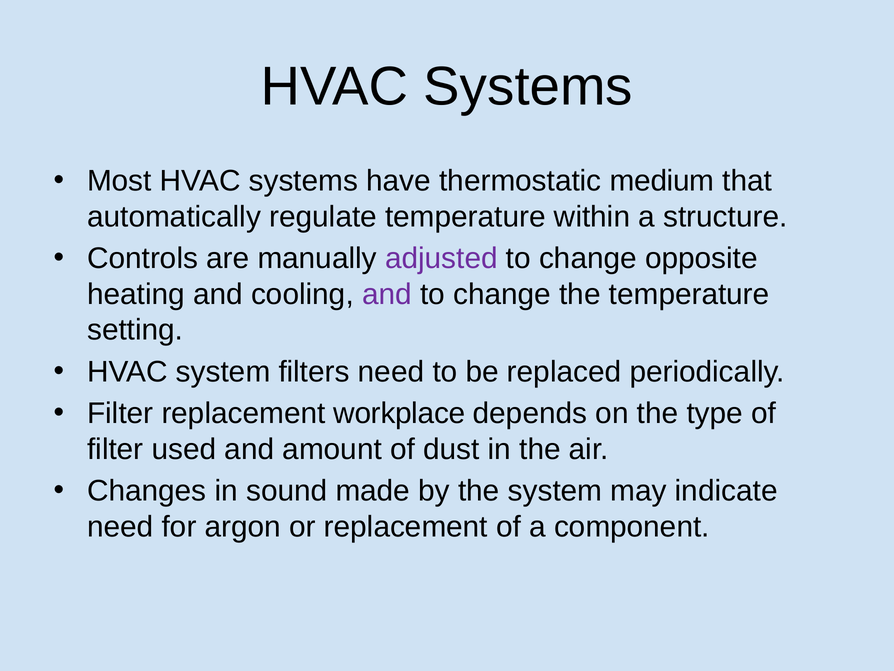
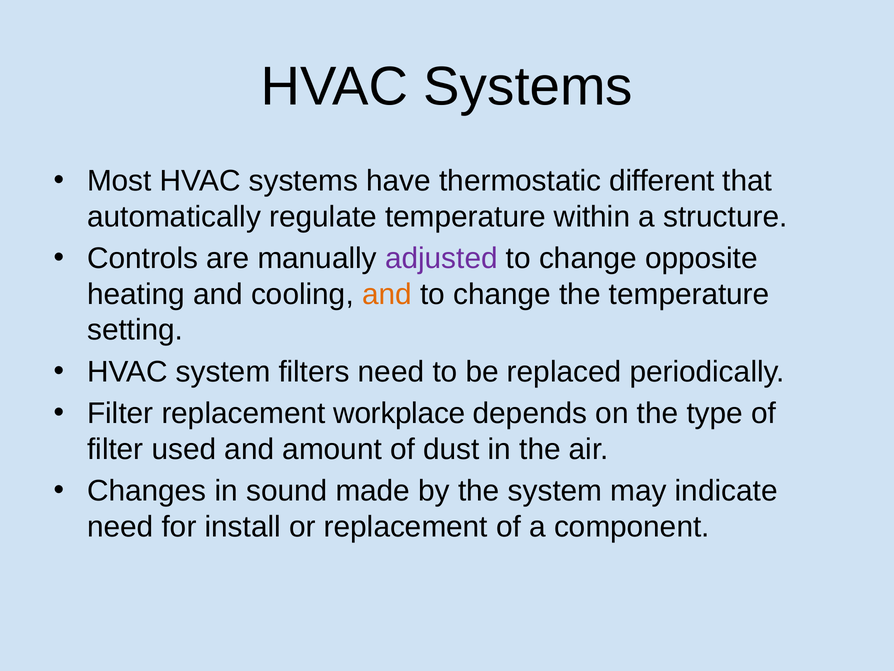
medium: medium -> different (662, 181)
and colour: purple -> orange (387, 294)
argon: argon -> install (243, 527)
